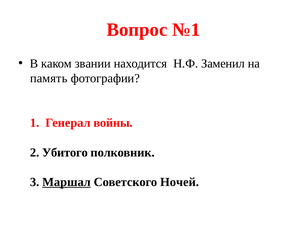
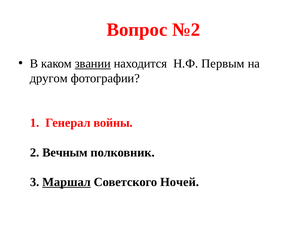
№1: №1 -> №2 (186, 30)
звании underline: none -> present (93, 64)
Заменил: Заменил -> Первым (223, 64)
память: память -> другом (49, 78)
Убитого: Убитого -> Вечным (65, 153)
